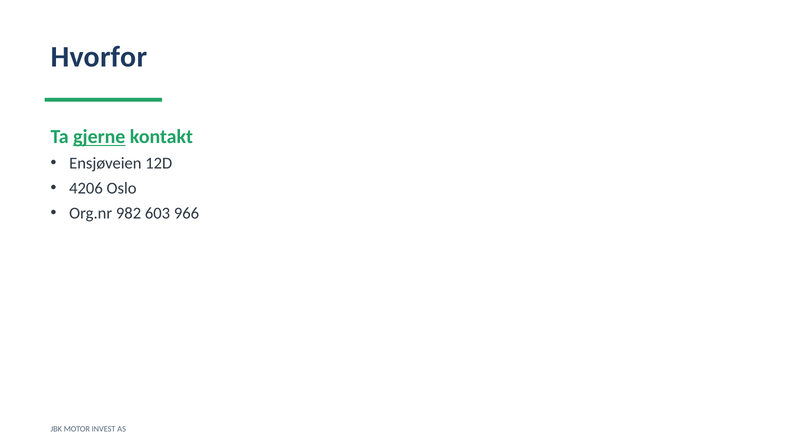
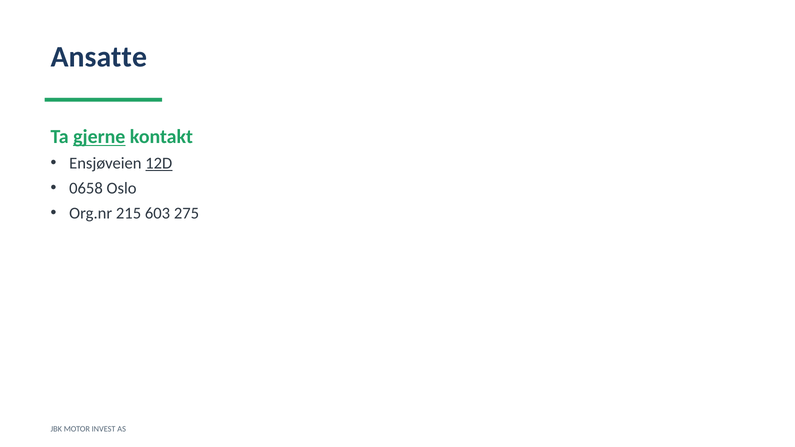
Hvorfor: Hvorfor -> Ansatte (99, 57)
12D underline: none -> present (159, 163)
4206: 4206 -> 0658 (86, 188)
982: 982 -> 215 (129, 213)
966: 966 -> 275 (186, 213)
